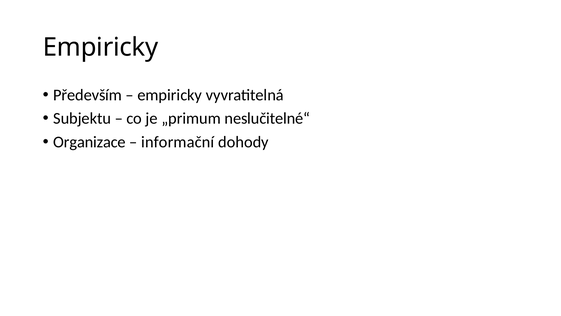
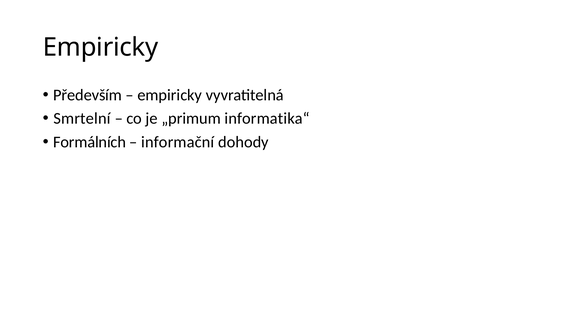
Subjektu: Subjektu -> Smrtelní (82, 118)
neslučitelné“: neslučitelné“ -> informatika“ (267, 118)
Organizace: Organizace -> Formálních (90, 142)
